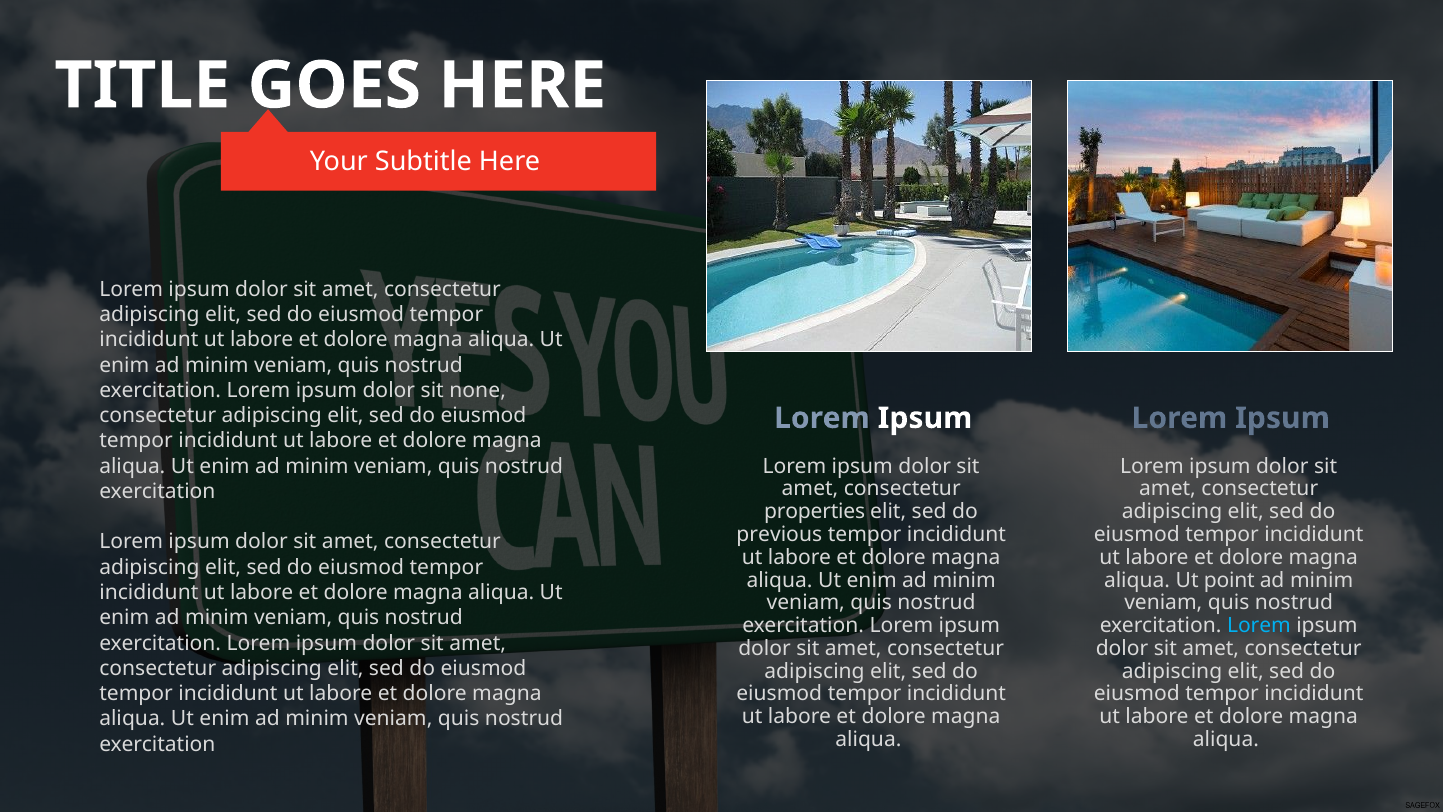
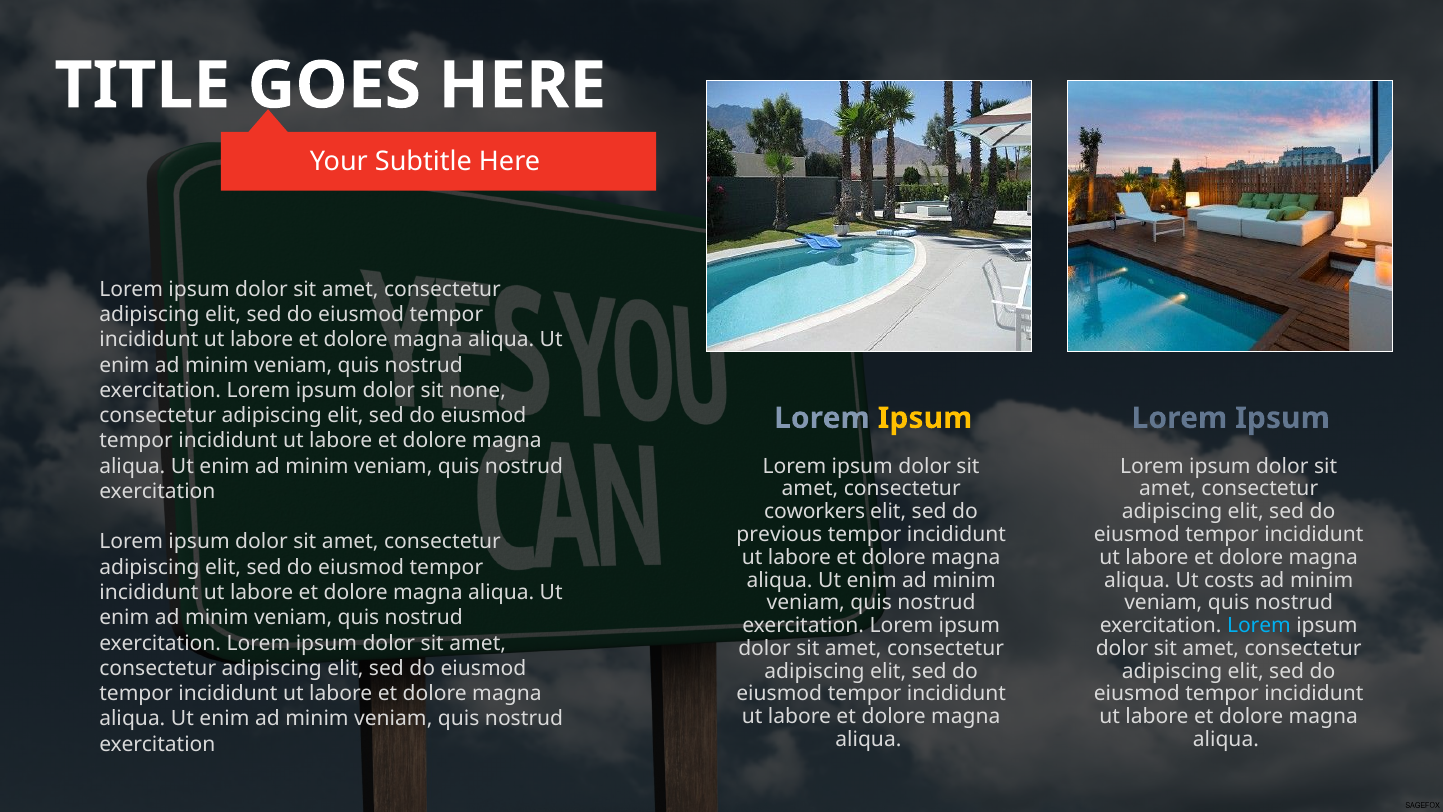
Ipsum colour: white -> yellow (925, 418)
properties: properties -> coworkers (815, 512)
point: point -> costs (1229, 580)
